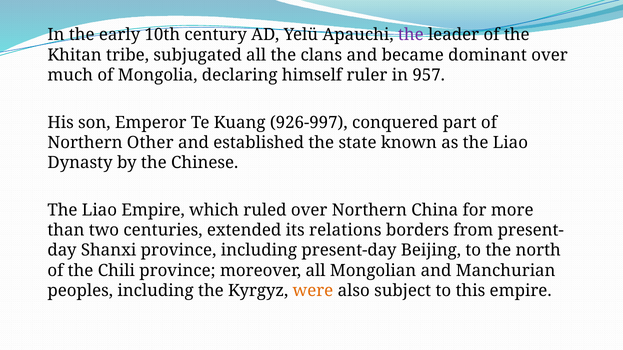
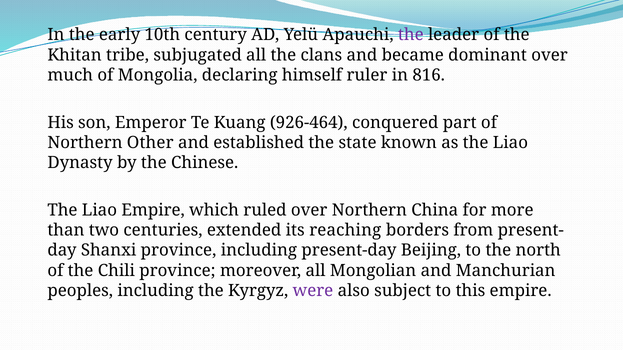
957: 957 -> 816 (429, 75)
926-997: 926-997 -> 926-464 (309, 123)
relations: relations -> reaching (345, 231)
were colour: orange -> purple (313, 291)
